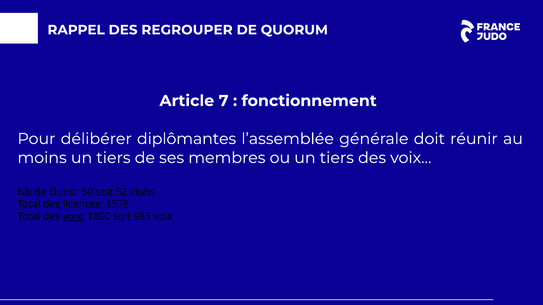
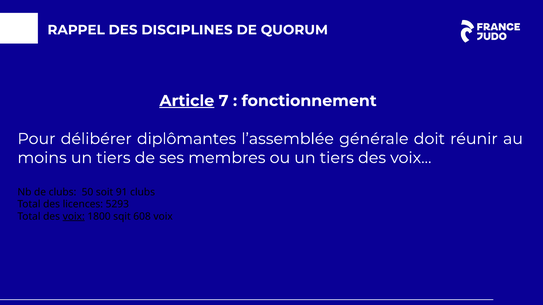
REGROUPER: REGROUPER -> DISCIPLINES (187, 30)
Article underline: none -> present (187, 101)
52: 52 -> 91 (122, 192)
1578: 1578 -> 5293 (117, 204)
983: 983 -> 608 (142, 217)
